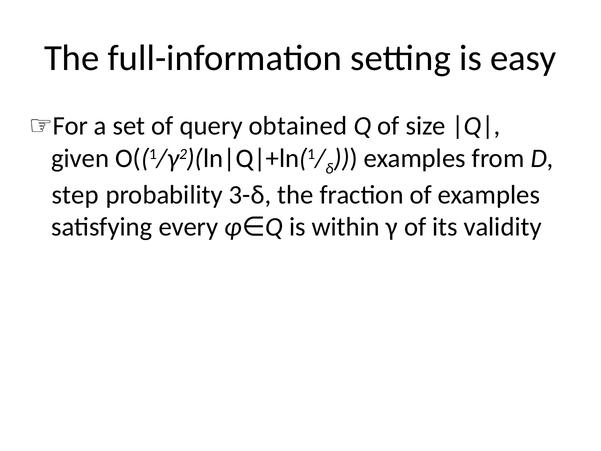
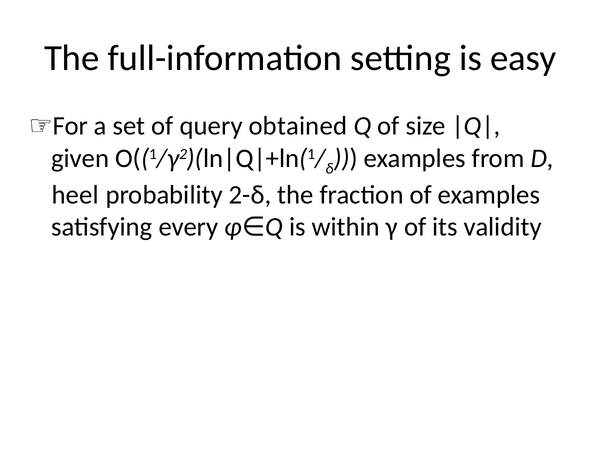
step: step -> heel (75, 195)
3-δ: 3-δ -> 2-δ (250, 195)
